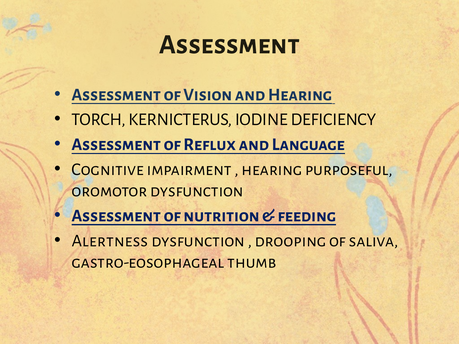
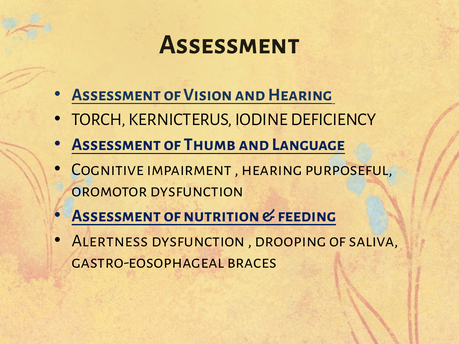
Reflux: Reflux -> Thumb (210, 144)
thumb: thumb -> braces (252, 262)
